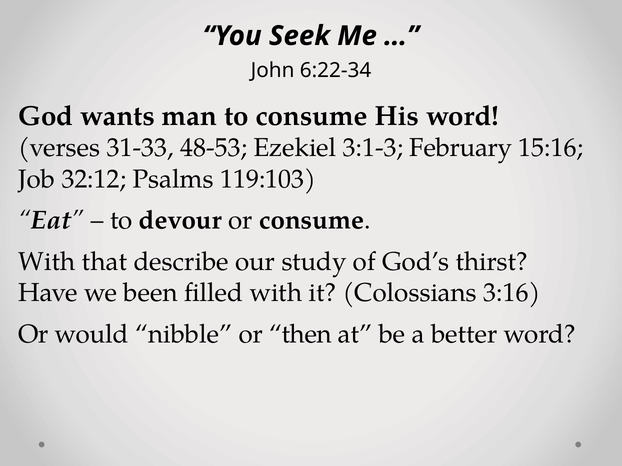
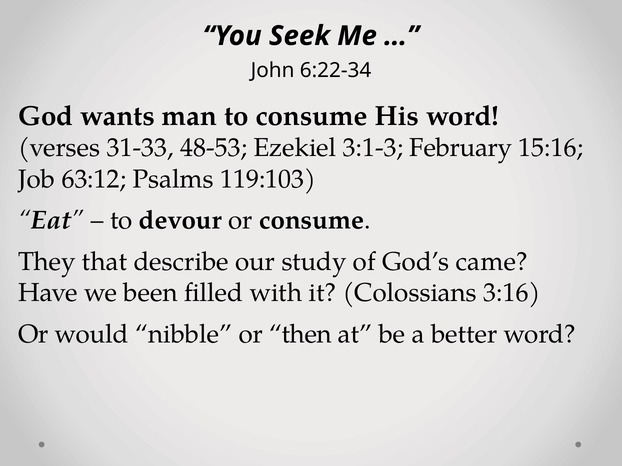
32:12: 32:12 -> 63:12 (94, 179)
With: With -> They (47, 262)
thirst: thirst -> came (492, 262)
